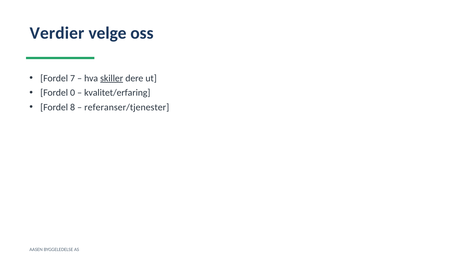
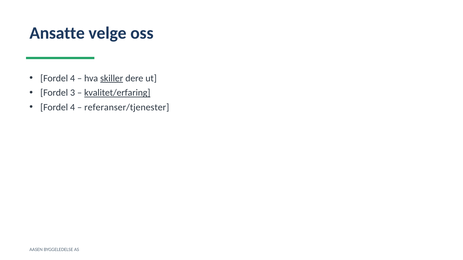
Verdier: Verdier -> Ansatte (57, 33)
7: 7 -> 4 (73, 78)
0: 0 -> 3 (73, 93)
kvalitet/erfaring underline: none -> present (117, 93)
8: 8 -> 4 (73, 107)
